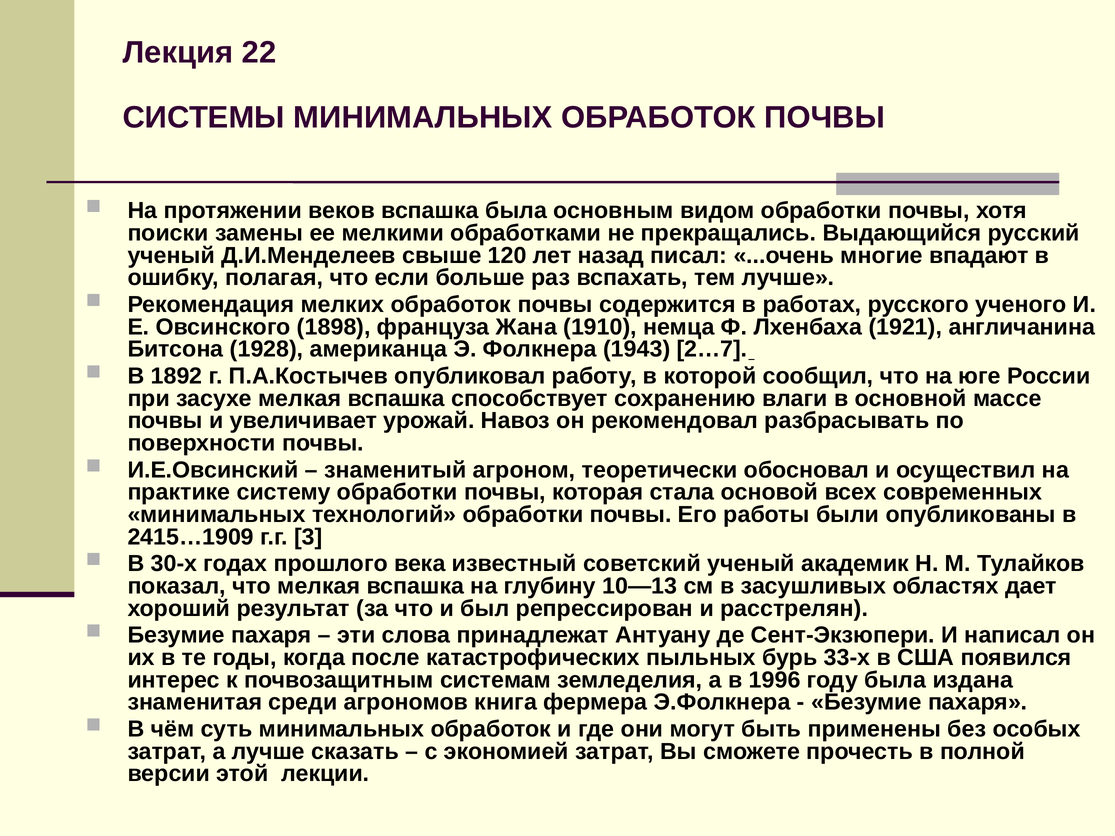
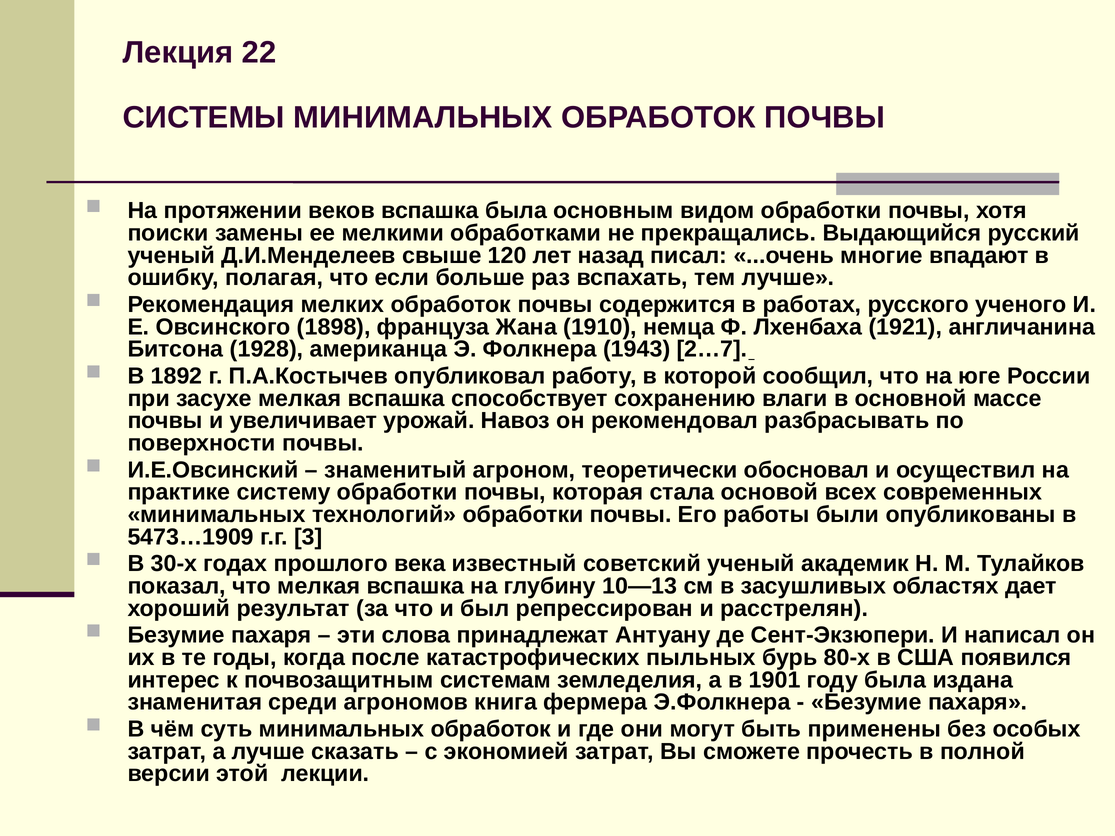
2415…1909: 2415…1909 -> 5473…1909 (191, 537)
33-х: 33-х -> 80-х (847, 658)
1996: 1996 -> 1901 (775, 680)
